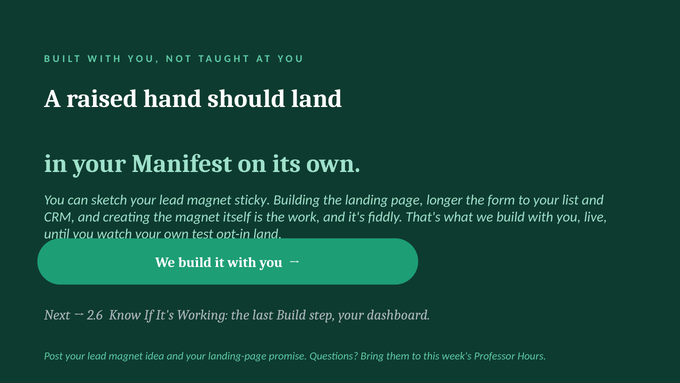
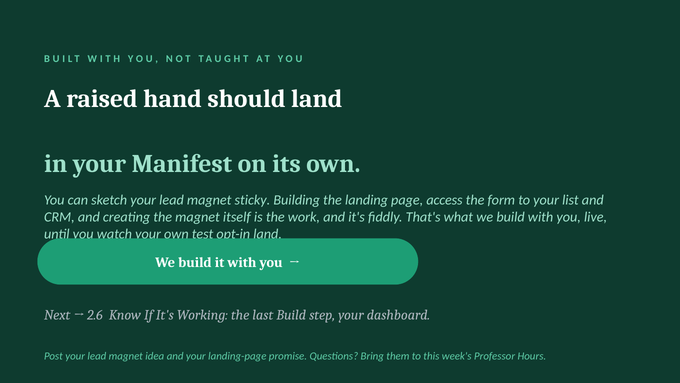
longer: longer -> access (444, 200)
